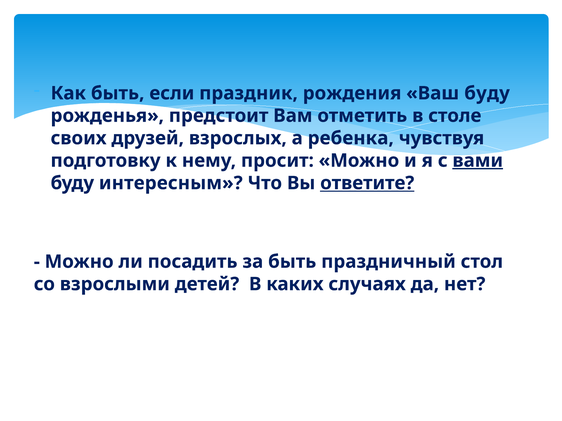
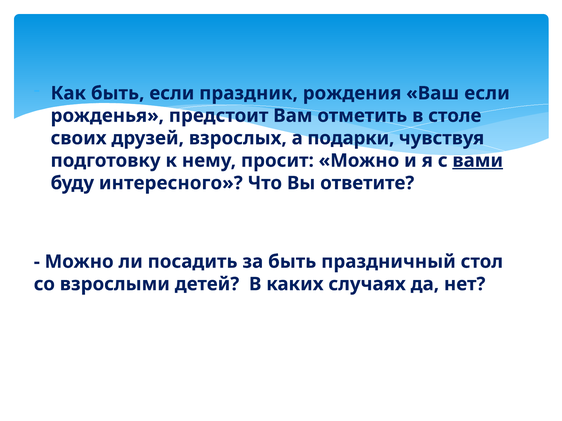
Ваш буду: буду -> если (487, 93)
ребенка: ребенка -> подарки (351, 138)
интересным: интересным -> интересного (171, 183)
ответите underline: present -> none (367, 183)
